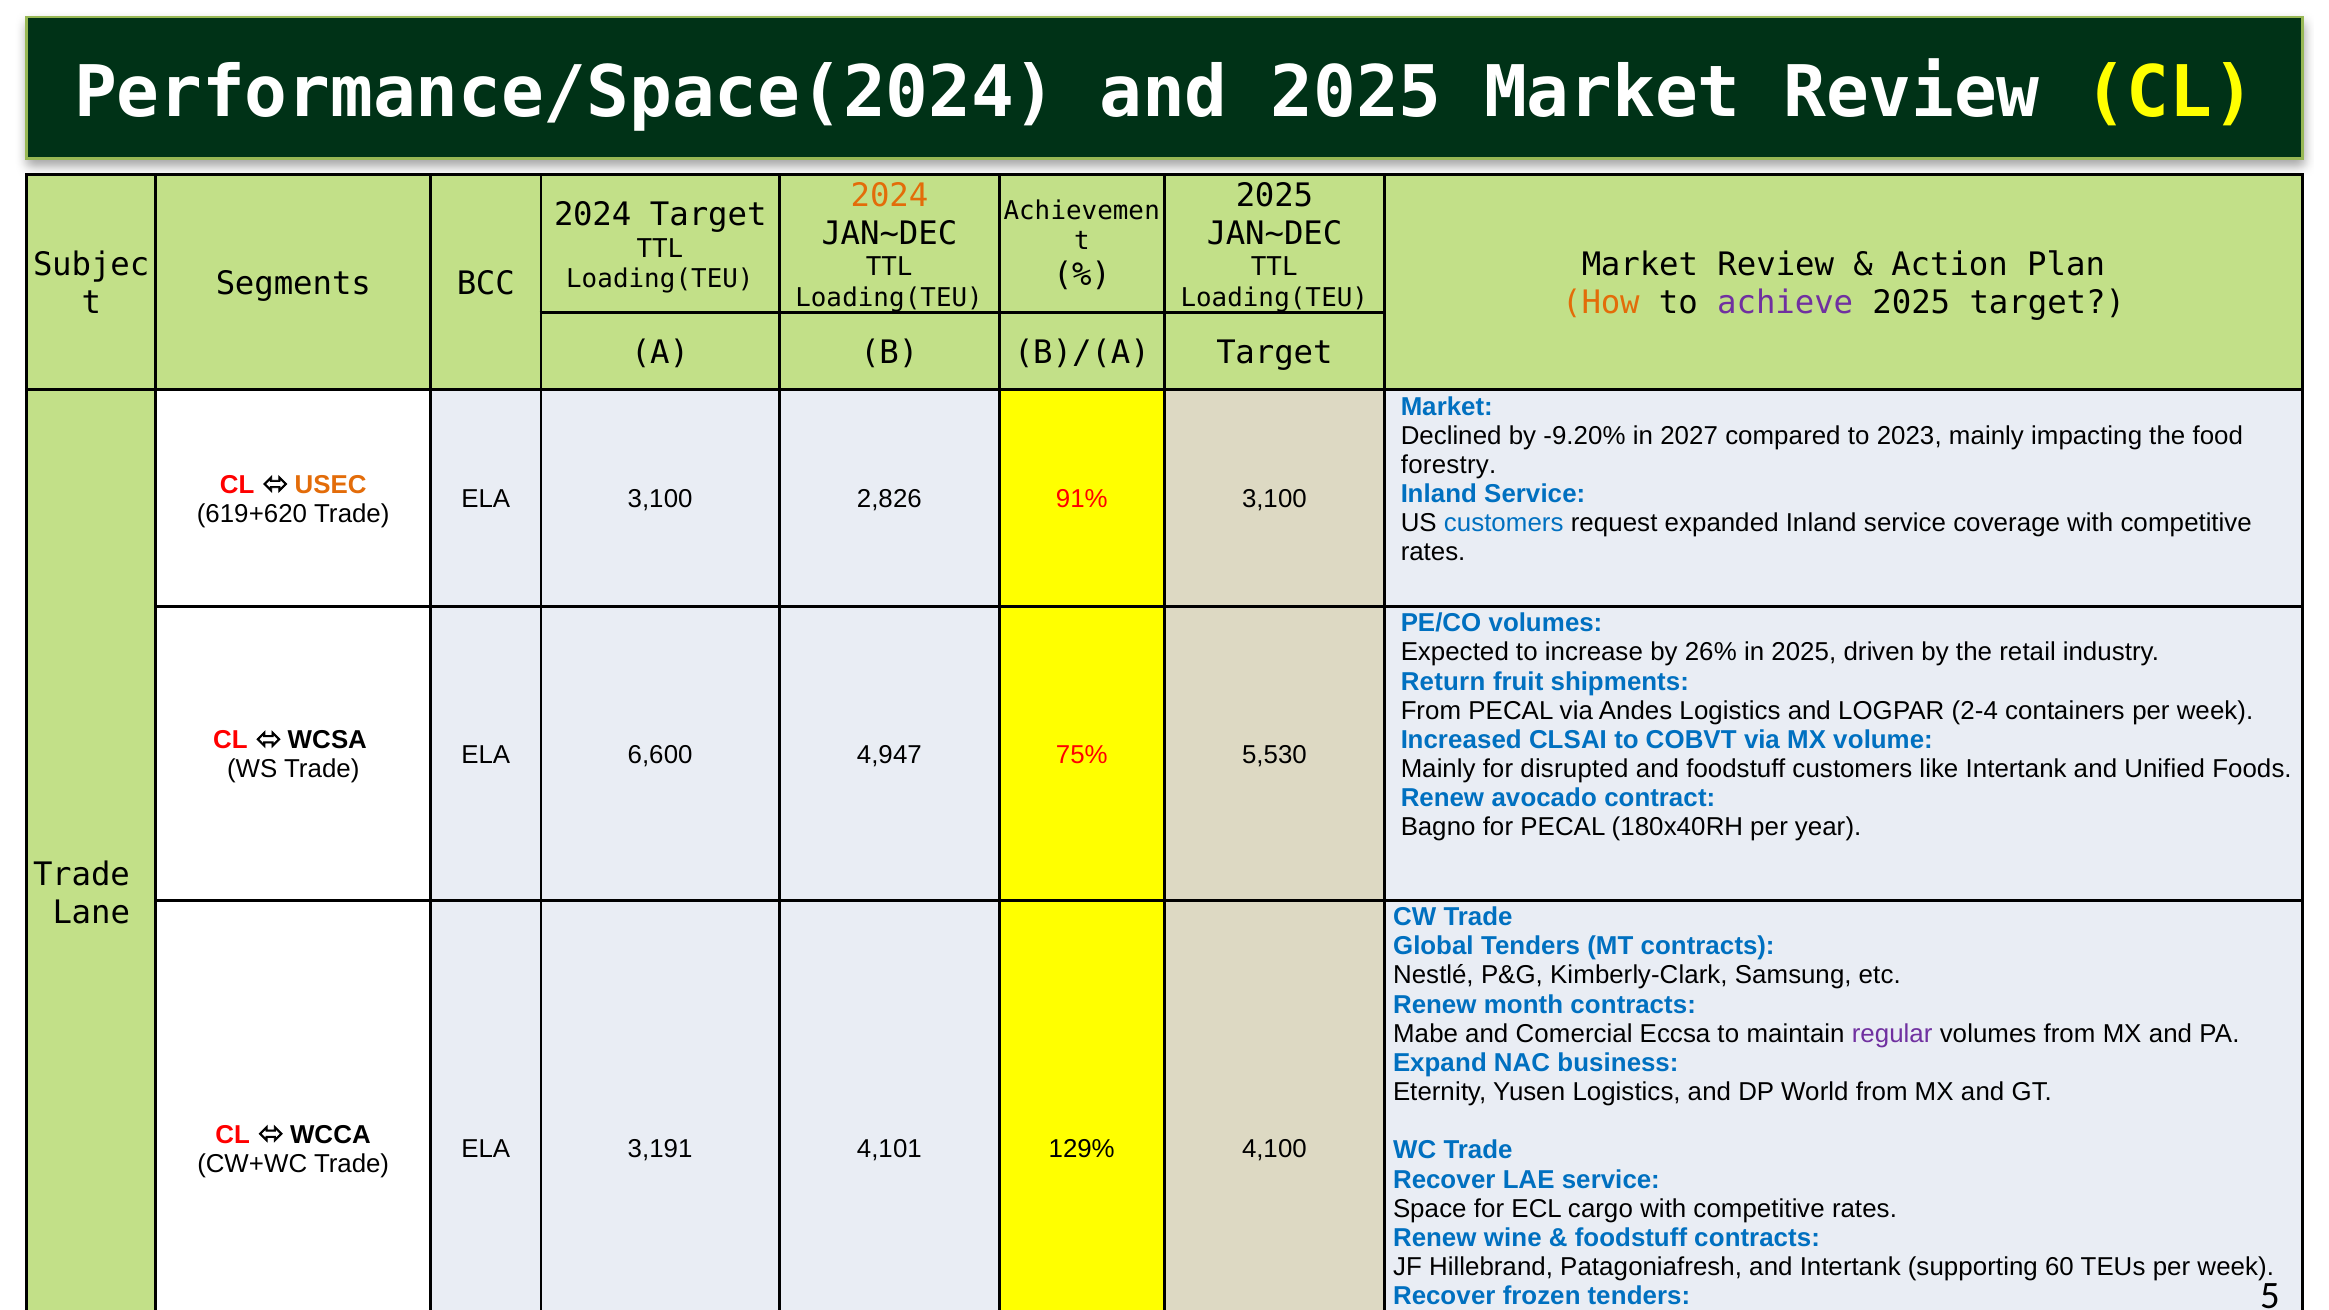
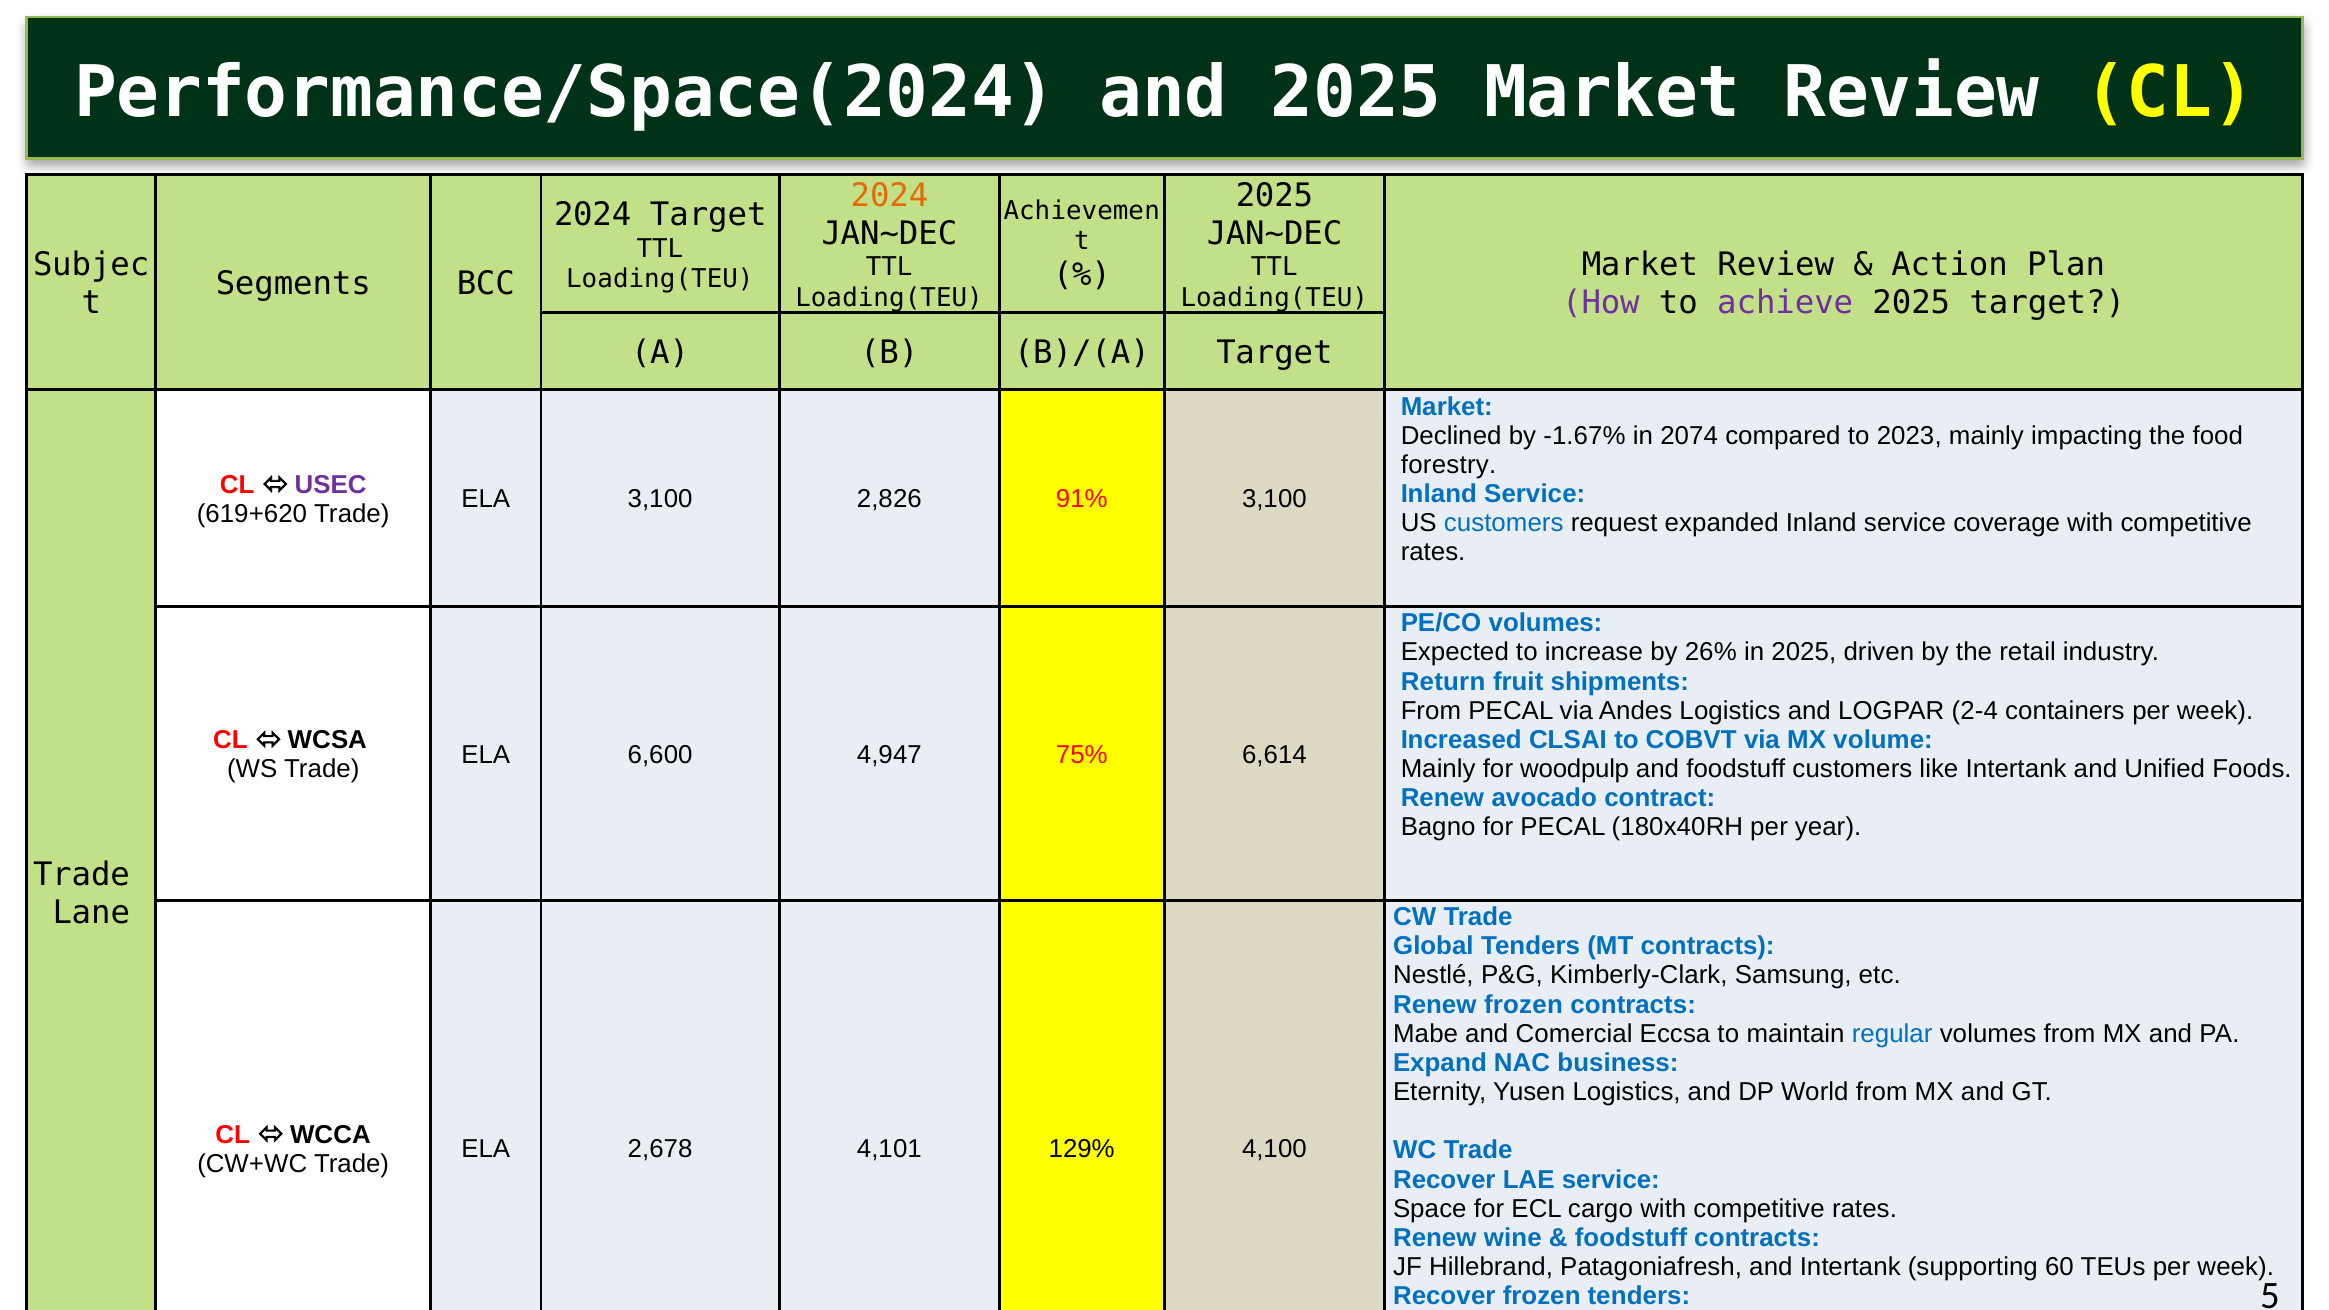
How colour: orange -> purple (1601, 302)
-9.20%: -9.20% -> -1.67% (1584, 436)
2027: 2027 -> 2074 (1689, 436)
USEC colour: orange -> purple (331, 485)
5,530: 5,530 -> 6,614 (1274, 755)
disrupted: disrupted -> woodpulp (1575, 769)
Renew month: month -> frozen (1523, 1005)
regular colour: purple -> blue (1892, 1034)
3,191: 3,191 -> 2,678 (660, 1149)
